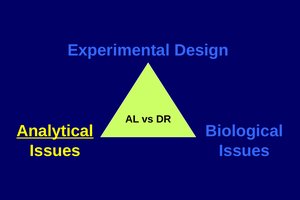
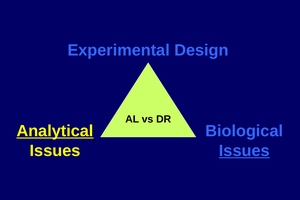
Issues underline: none -> present (244, 151)
